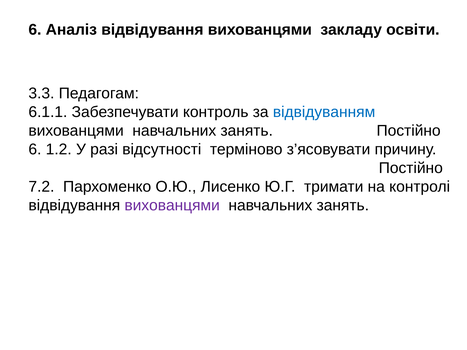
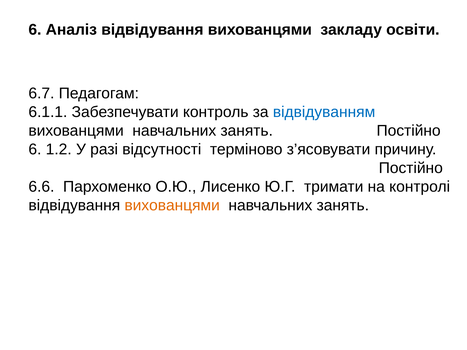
3.3: 3.3 -> 6.7 (41, 94)
7.2: 7.2 -> 6.6 (41, 187)
вихованцями colour: purple -> orange (172, 206)
